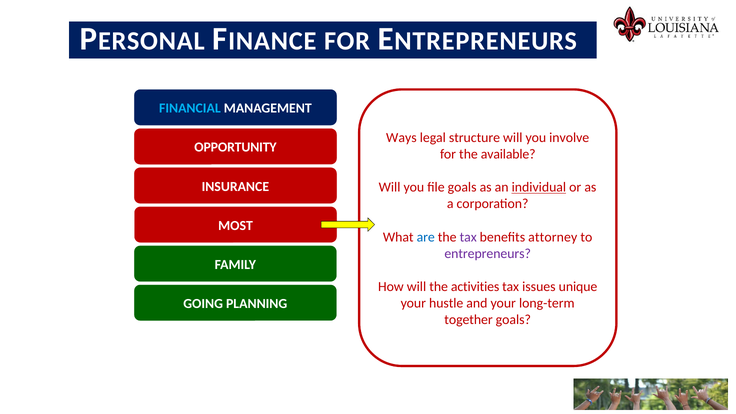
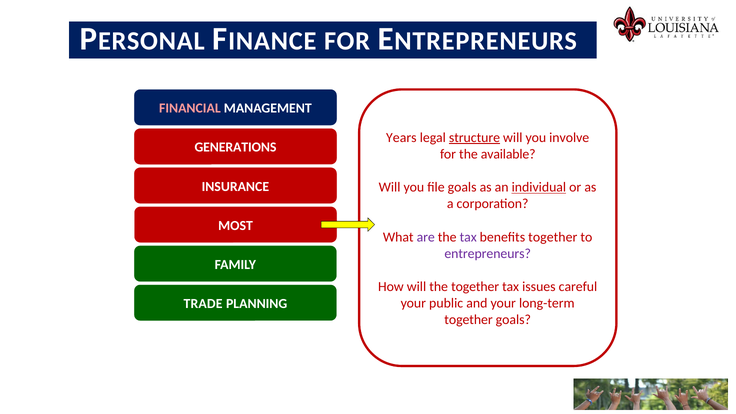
FINANCIAL colour: light blue -> pink (190, 108)
Ways: Ways -> Years (401, 138)
structure underline: none -> present (474, 138)
OPPORTUNITY: OPPORTUNITY -> GENERATIONS (235, 147)
are colour: blue -> purple (426, 237)
benefits attorney: attorney -> together (553, 237)
the activities: activities -> together (475, 287)
unique: unique -> careful (578, 287)
hustle: hustle -> public (446, 303)
GOING: GOING -> TRADE (203, 304)
